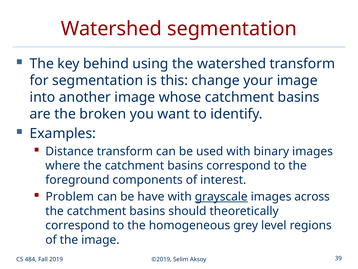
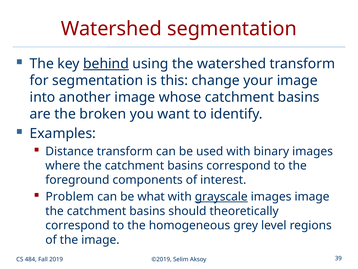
behind underline: none -> present (106, 64)
have: have -> what (151, 196)
images across: across -> image (312, 196)
